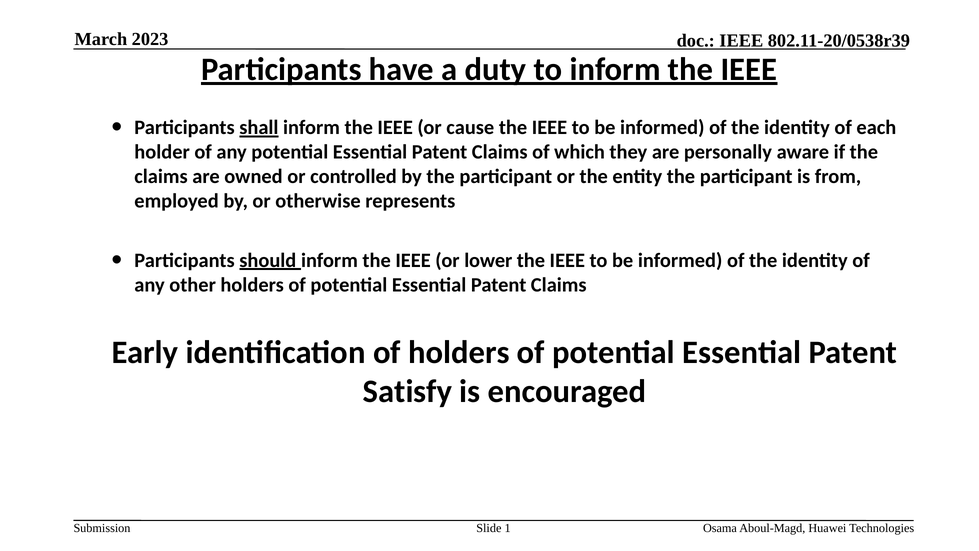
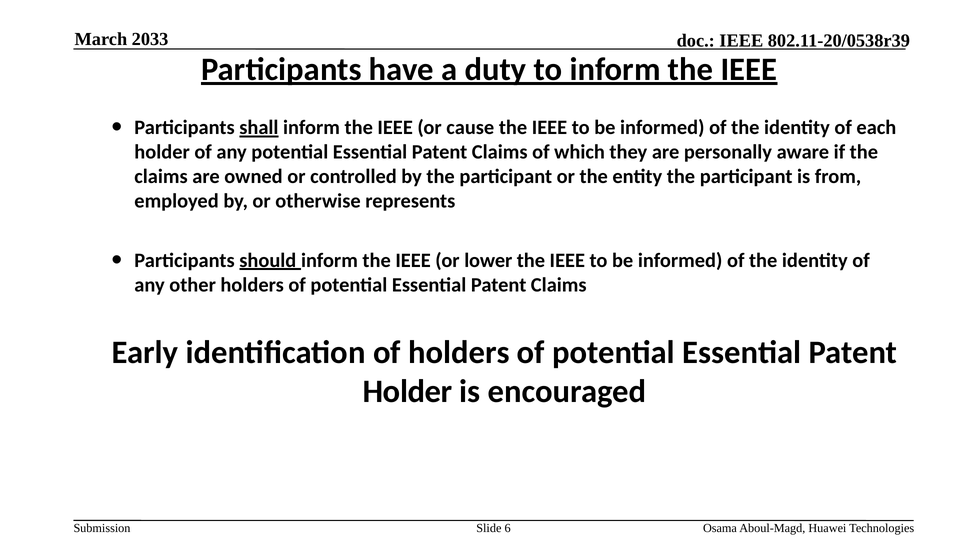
2023: 2023 -> 2033 (150, 39)
Satisfy: Satisfy -> Holder (408, 391)
1: 1 -> 6 (508, 528)
